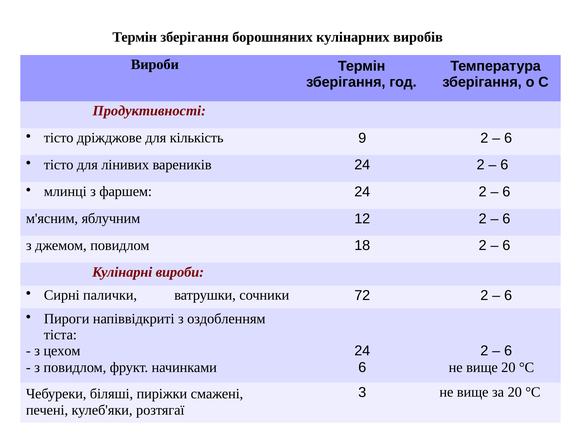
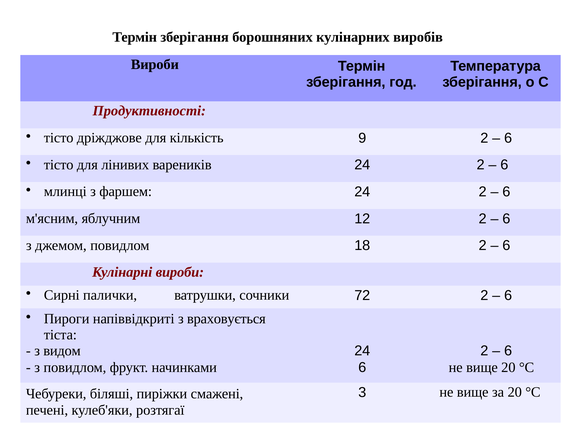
оздобленням: оздобленням -> враховується (226, 319)
цехом: цехом -> видом (62, 351)
